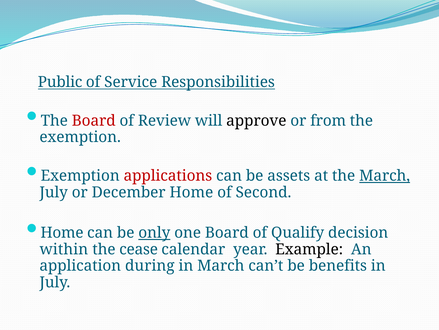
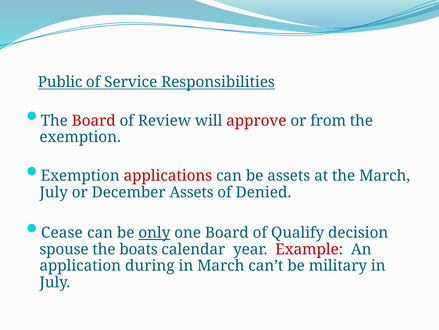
approve colour: black -> red (256, 120)
March underline: present -> none (385, 175)
December Home: Home -> Assets (192, 192)
Second: Second -> Denied (263, 192)
Home: Home -> Cease (62, 232)
within: within -> spouse (64, 249)
cease: cease -> boats (139, 249)
Example colour: black -> red (309, 249)
benefits: benefits -> military (338, 265)
